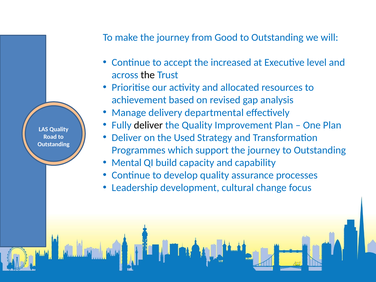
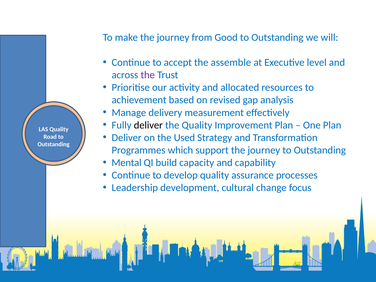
increased: increased -> assemble (231, 62)
the colour: black -> purple (148, 75)
departmental: departmental -> measurement (214, 113)
